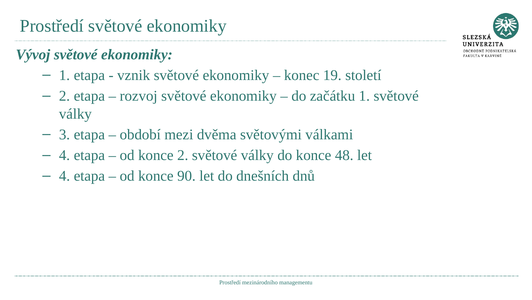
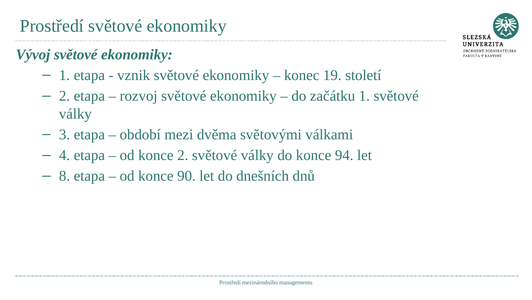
48: 48 -> 94 (344, 155)
4: 4 -> 8 (65, 176)
